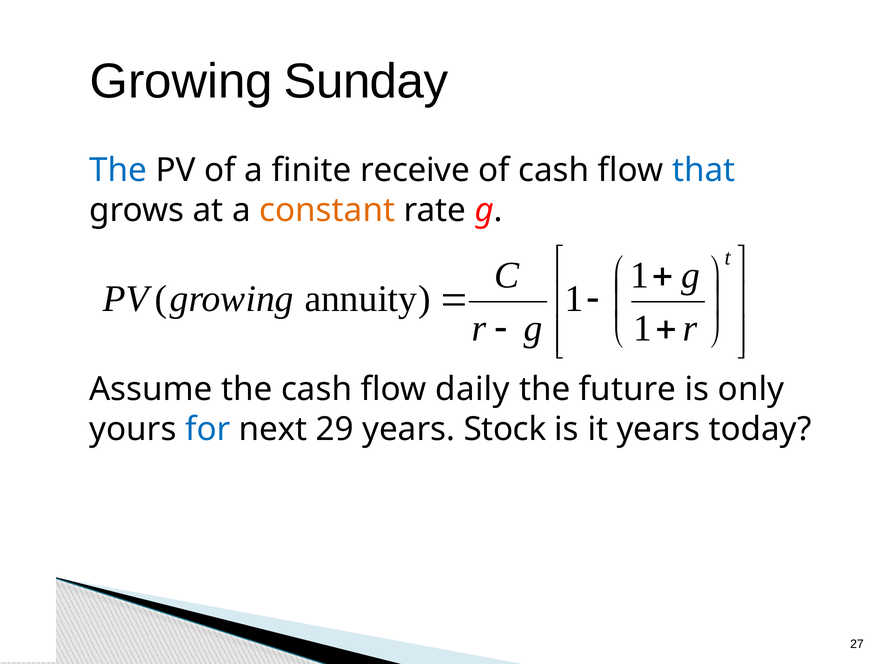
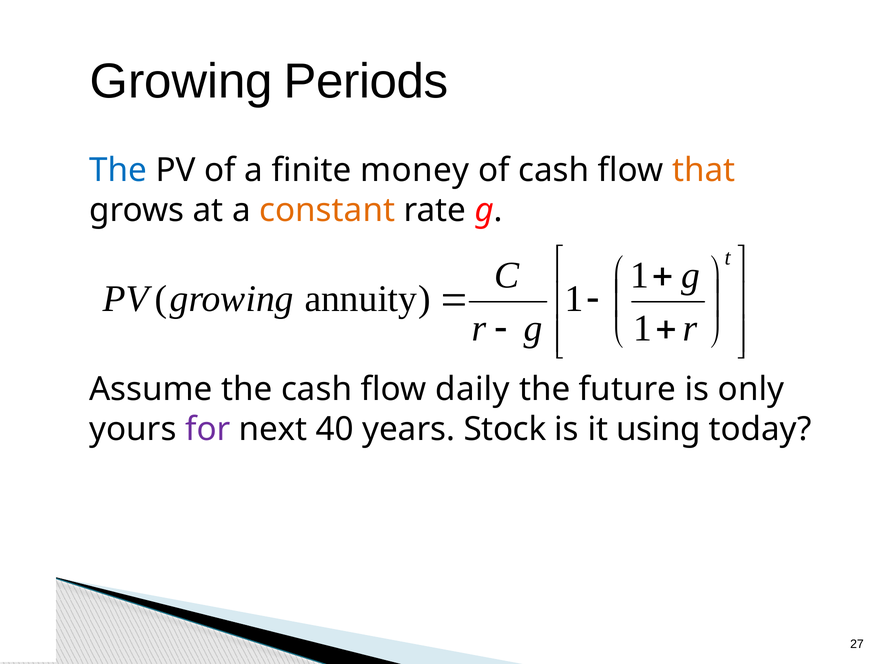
Sunday: Sunday -> Periods (366, 82)
receive: receive -> money (415, 171)
that colour: blue -> orange (704, 171)
for colour: blue -> purple (208, 430)
29: 29 -> 40 (335, 430)
it years: years -> using (658, 430)
